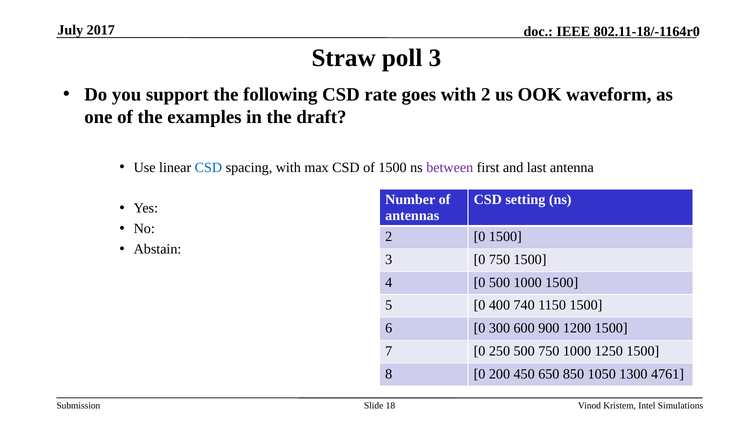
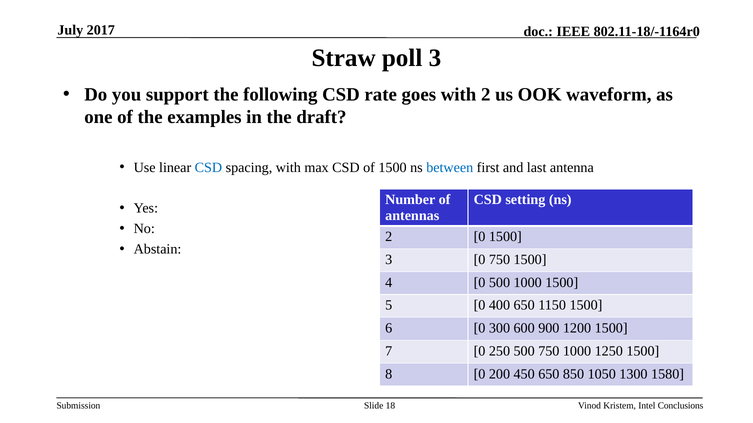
between colour: purple -> blue (450, 168)
400 740: 740 -> 650 (524, 306)
4761: 4761 -> 1580 (668, 374)
Simulations: Simulations -> Conclusions (681, 406)
